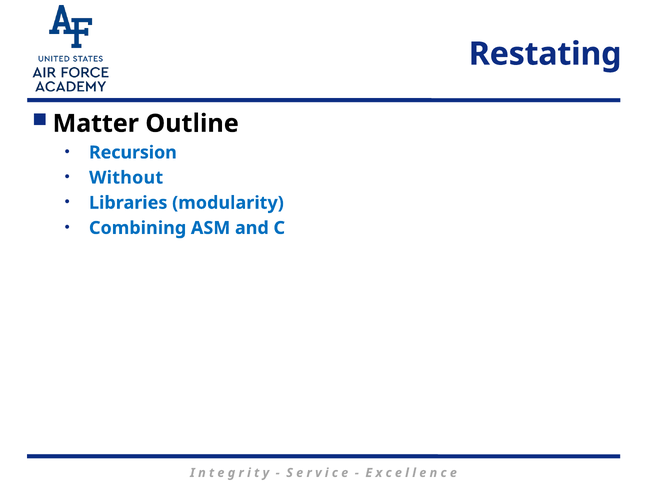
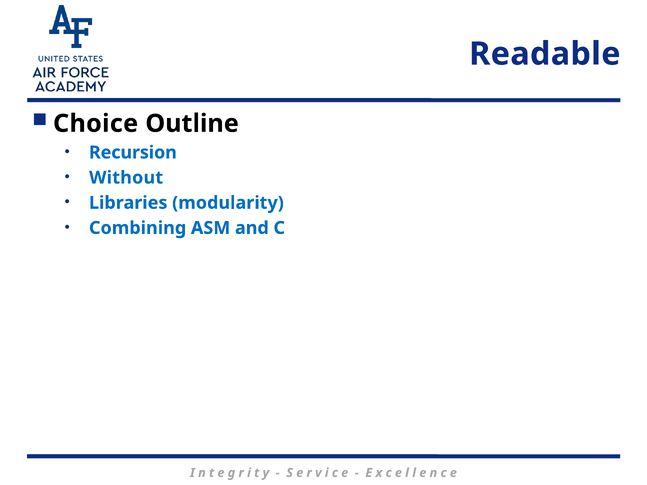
Restating: Restating -> Readable (545, 54)
Matter: Matter -> Choice (96, 124)
